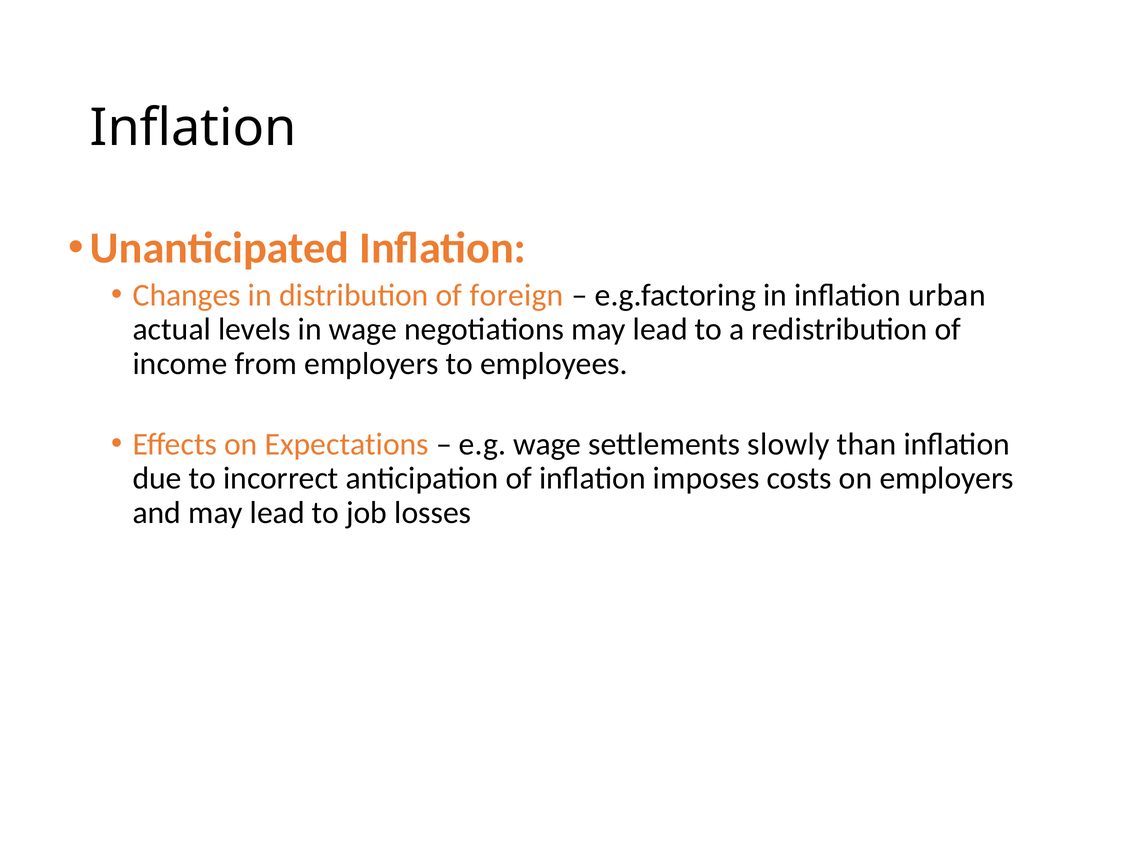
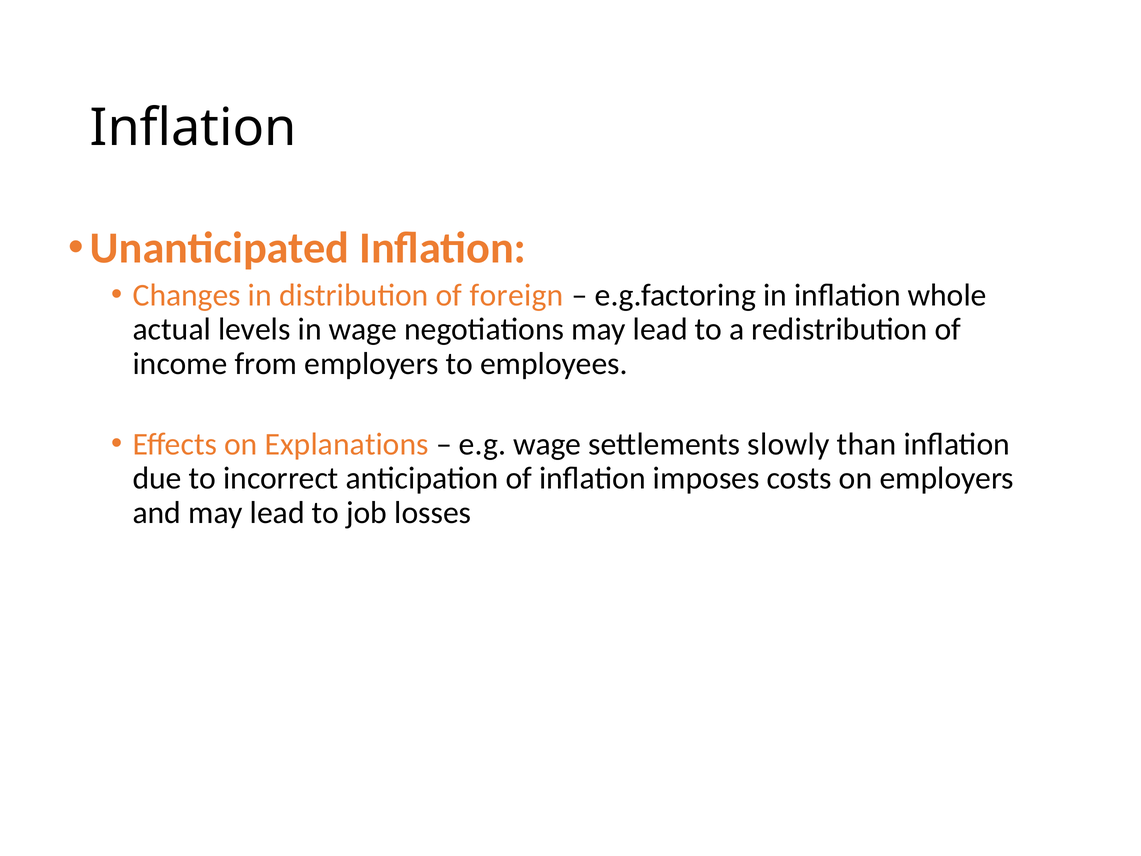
urban: urban -> whole (947, 295)
Expectations: Expectations -> Explanations (347, 444)
